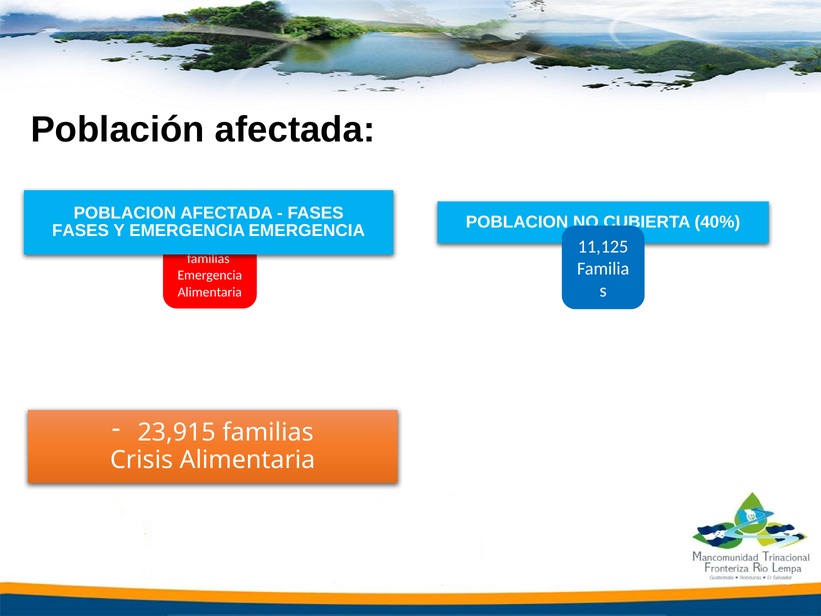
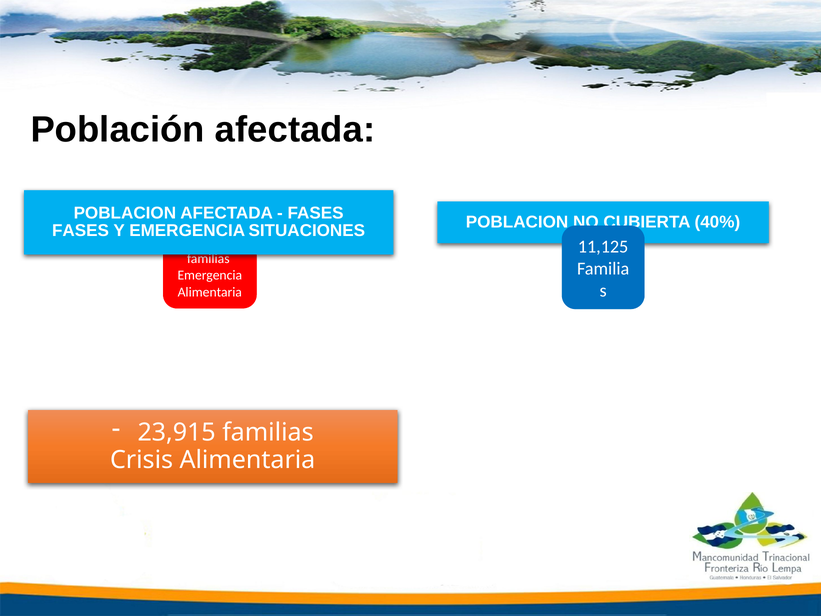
EMERGENCIA EMERGENCIA: EMERGENCIA -> SITUACIONES (307, 230)
